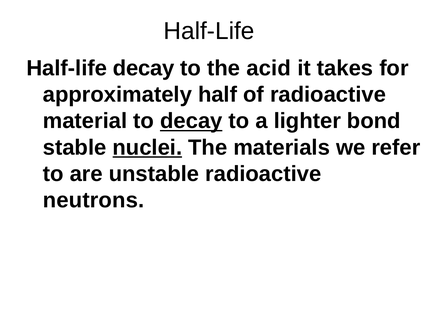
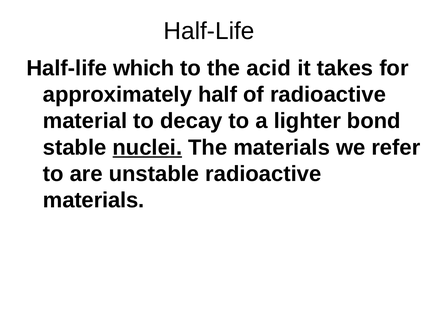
Half-life decay: decay -> which (144, 68)
decay underline: present -> none (191, 121)
neutrons: neutrons -> materials (94, 200)
